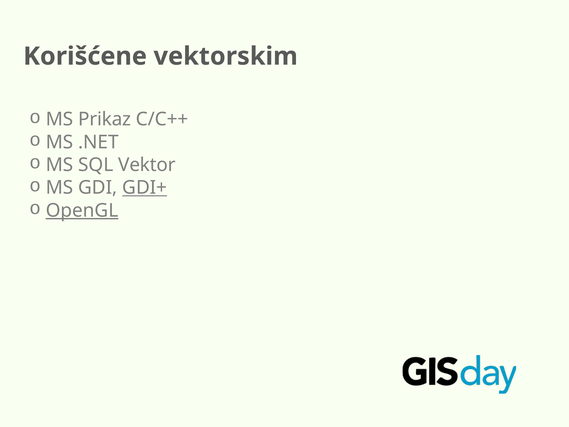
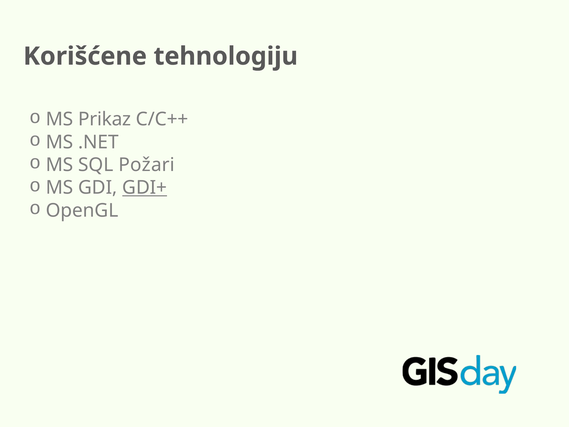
vektorskim: vektorskim -> tehnologiju (226, 56)
Vektor: Vektor -> Požari (147, 165)
OpenGL underline: present -> none (82, 210)
